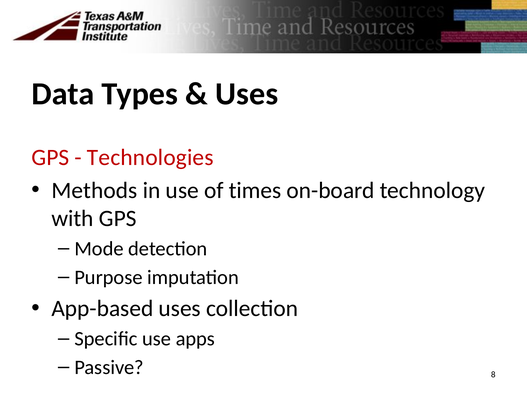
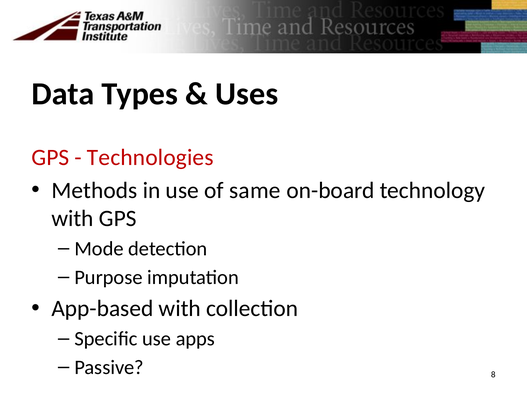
times: times -> same (255, 190)
App-based uses: uses -> with (180, 309)
